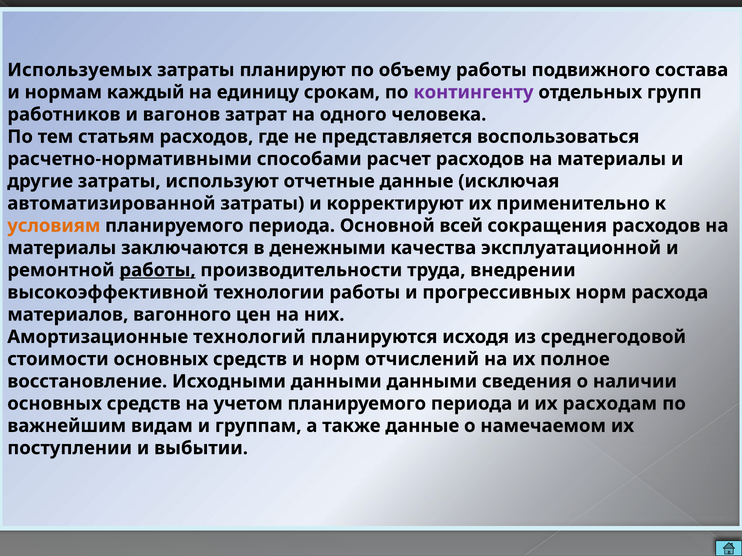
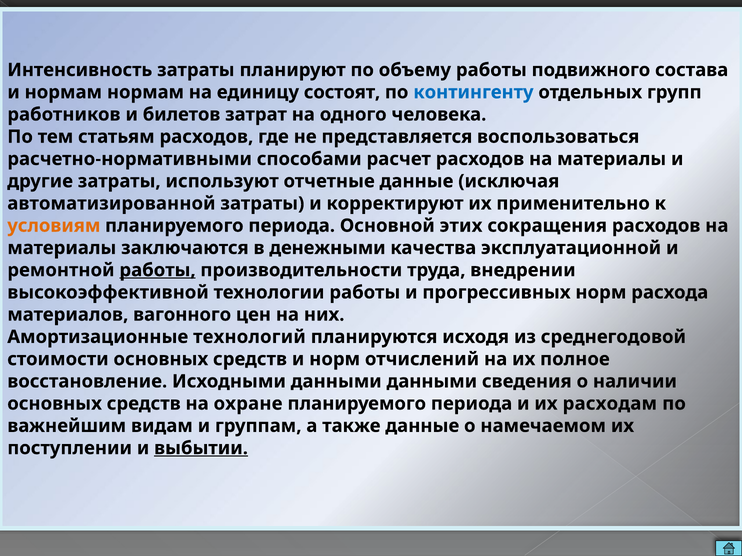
Используемых: Используемых -> Интенсивность (80, 70)
нормам каждый: каждый -> нормам (146, 92)
срокам: срокам -> состоят (342, 92)
контингенту colour: purple -> blue (473, 92)
вагонов: вагонов -> билетов (182, 115)
всей: всей -> этих (461, 226)
учетом: учетом -> охране (248, 404)
выбытии underline: none -> present (201, 448)
